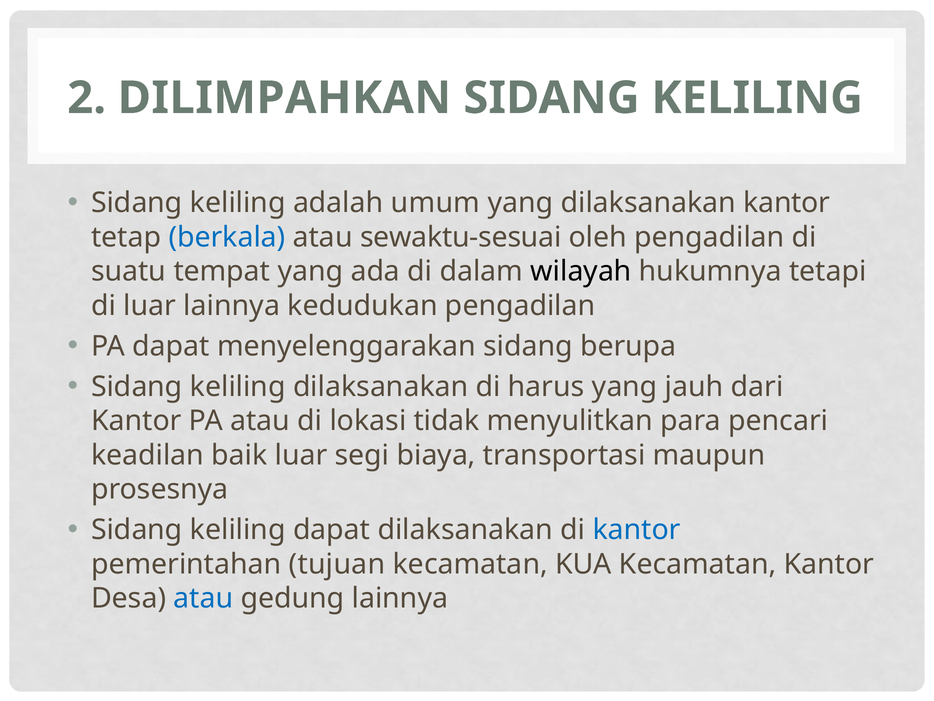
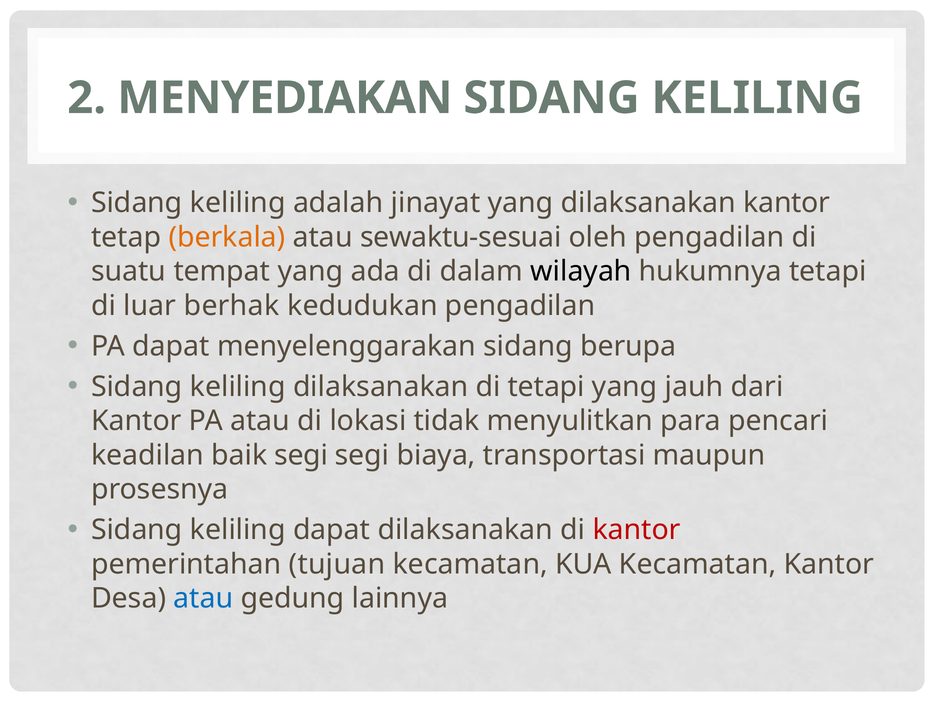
DILIMPAHKAN: DILIMPAHKAN -> MENYEDIAKAN (285, 98)
umum: umum -> jinayat (436, 203)
berkala colour: blue -> orange (227, 237)
luar lainnya: lainnya -> berhak (232, 305)
di harus: harus -> tetapi (546, 386)
baik luar: luar -> segi (301, 455)
kantor colour: blue -> red (637, 530)
